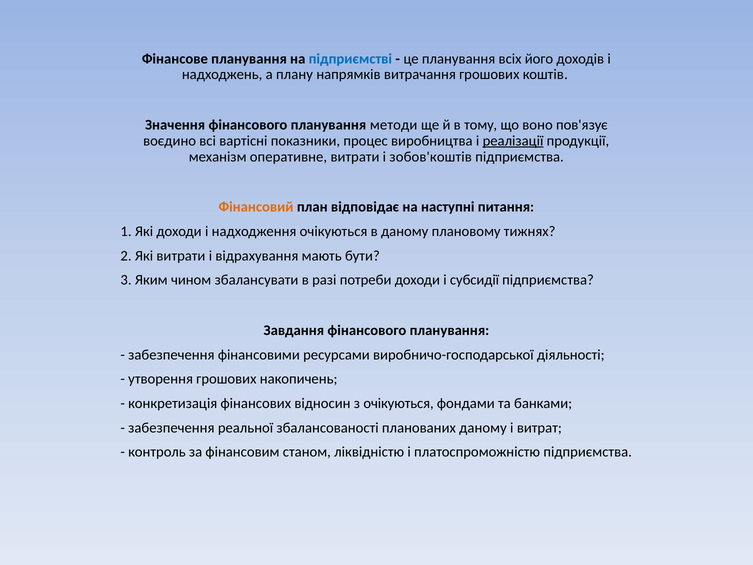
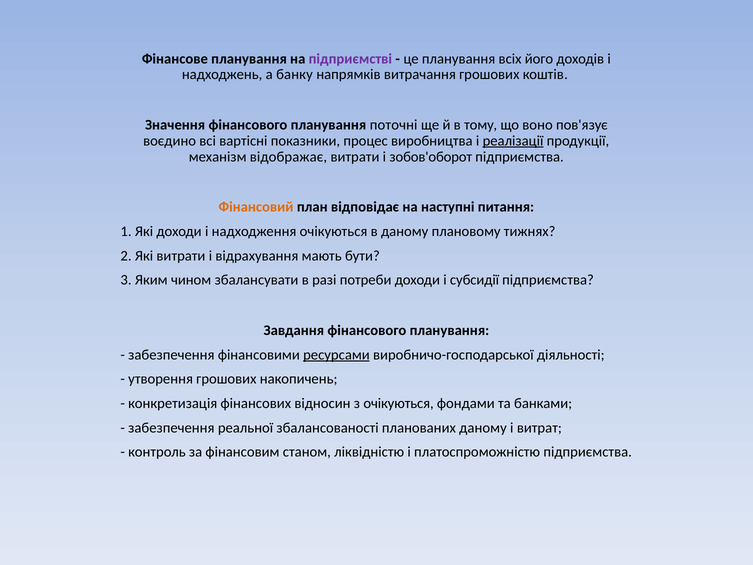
підприємстві colour: blue -> purple (350, 59)
плану: плану -> банку (294, 75)
методи: методи -> поточні (394, 125)
оперативне: оперативне -> відображає (288, 157)
зобов'коштів: зобов'коштів -> зобов'оборот (431, 157)
ресурсами underline: none -> present (336, 355)
